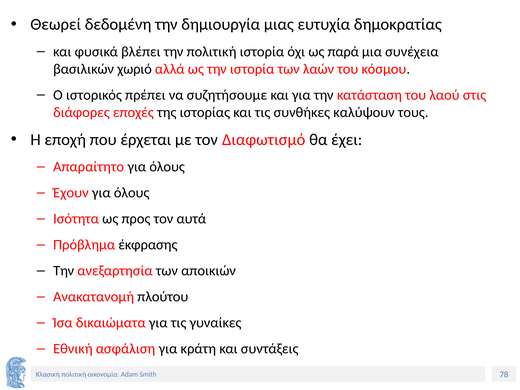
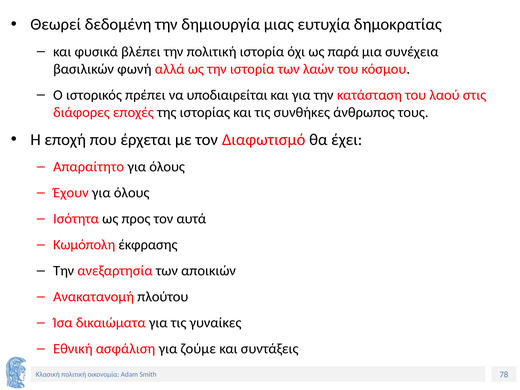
χωριό: χωριό -> φωνή (134, 69)
συζητήσουμε: συζητήσουμε -> υποδιαιρείται (227, 95)
καλύψουν: καλύψουν -> άνθρωπος (364, 112)
Πρόβλημα: Πρόβλημα -> Κωμόπολη (84, 245)
κράτη: κράτη -> ζούμε (198, 349)
